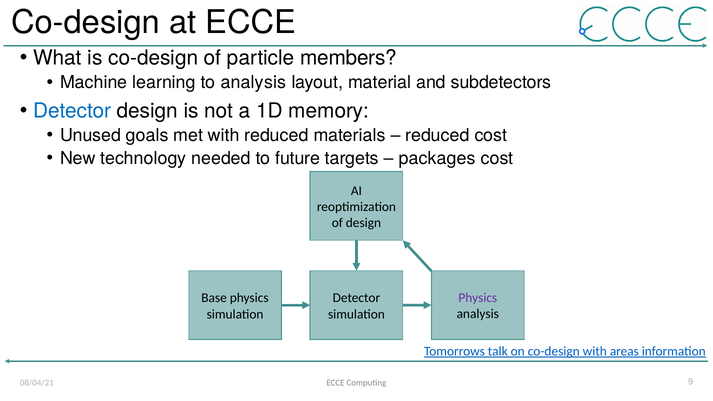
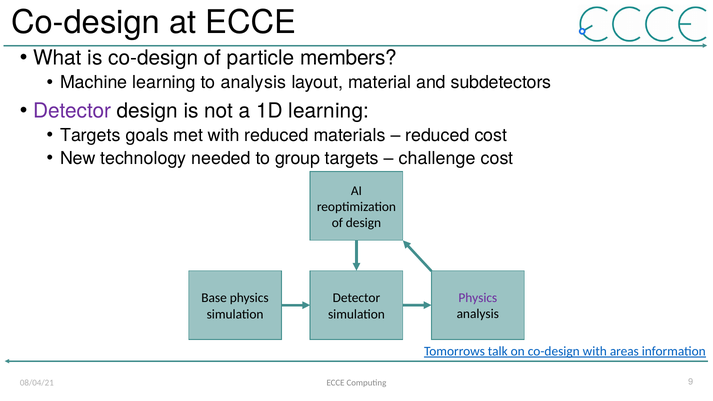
Detector colour: blue -> purple (72, 111)
1D memory: memory -> learning (329, 111)
Unused: Unused -> Targets (90, 135)
future: future -> group (298, 158)
packages: packages -> challenge (437, 158)
